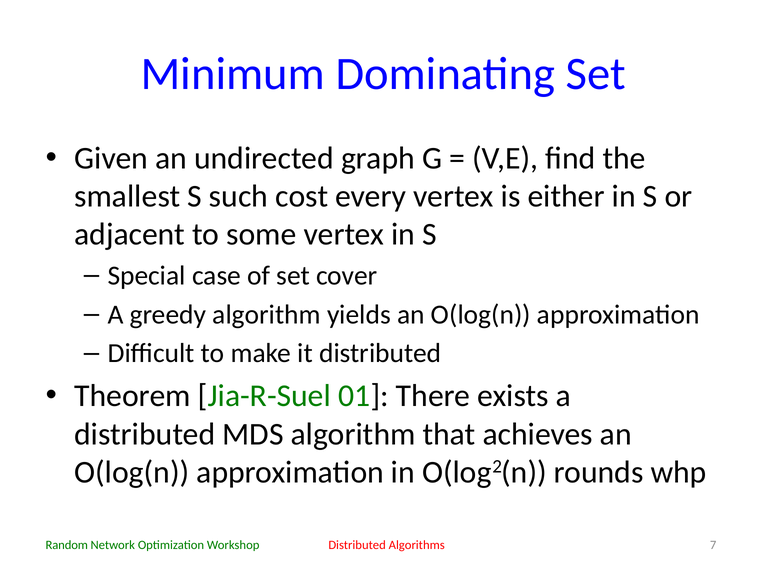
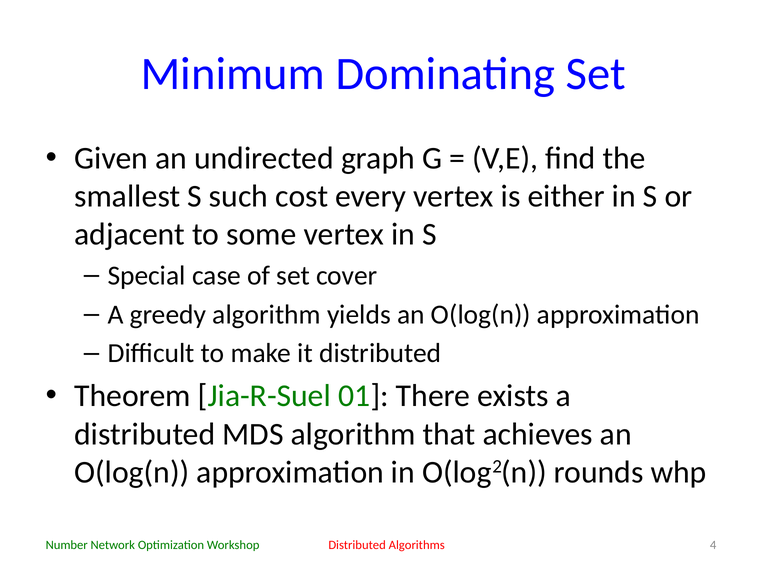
7: 7 -> 4 (713, 546)
Random: Random -> Number (67, 546)
